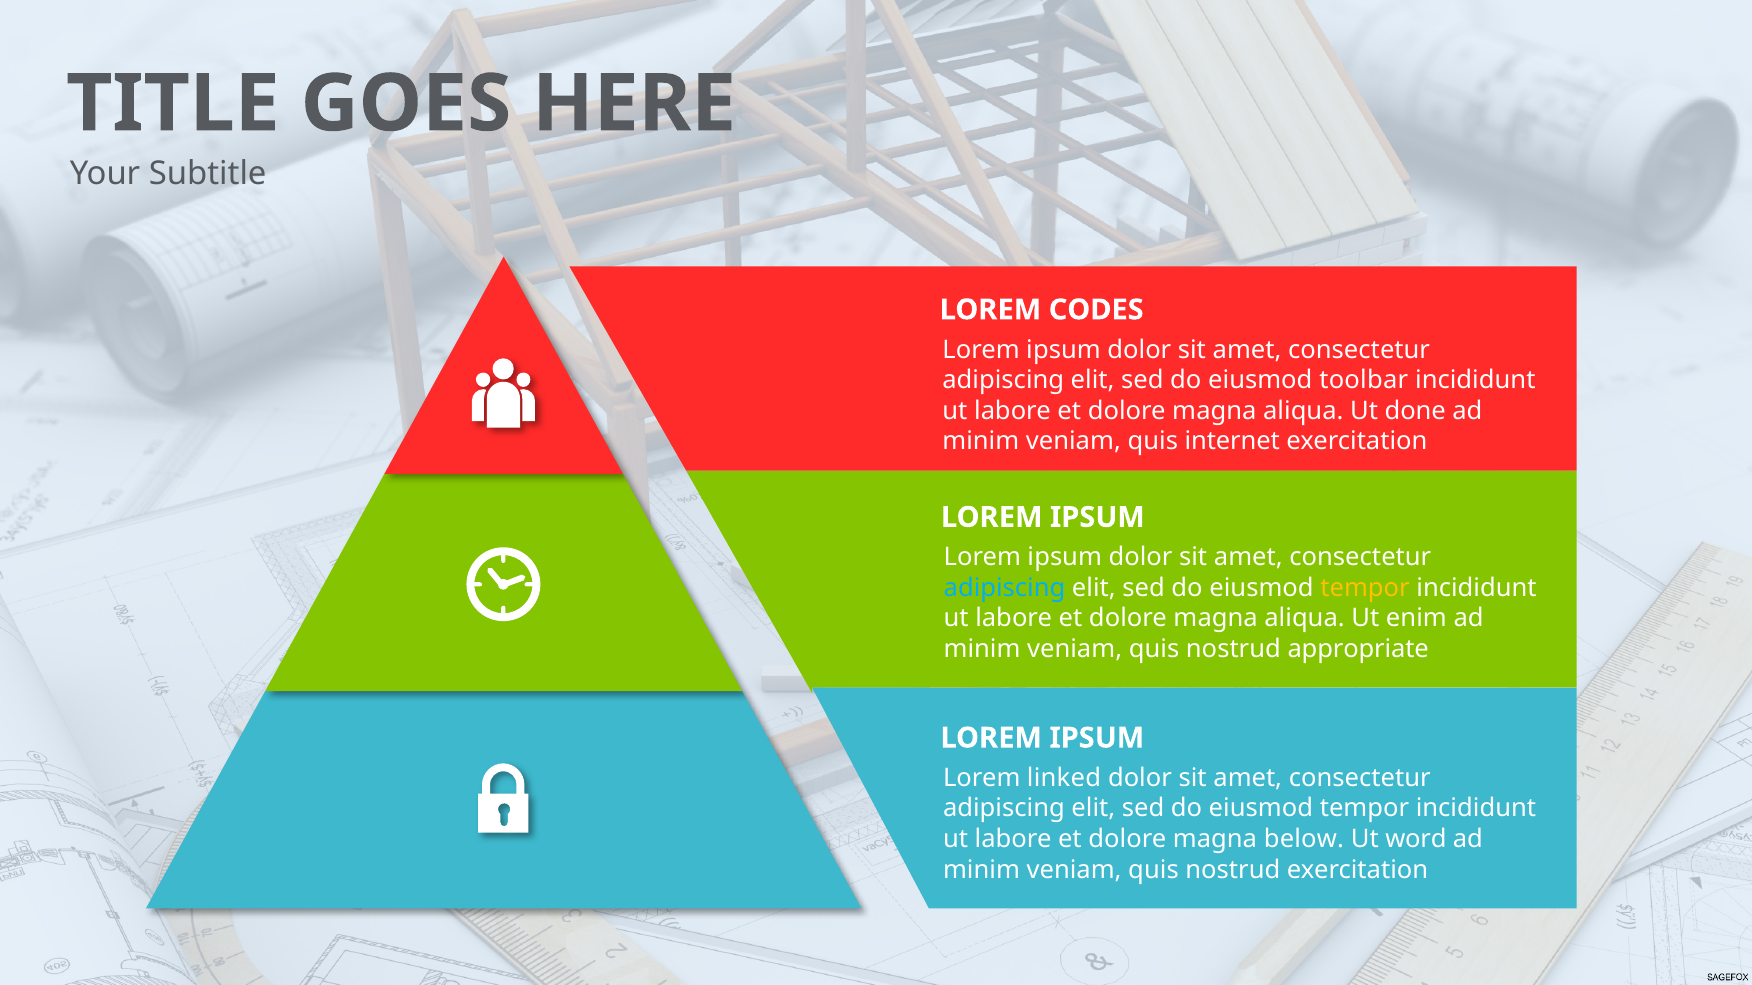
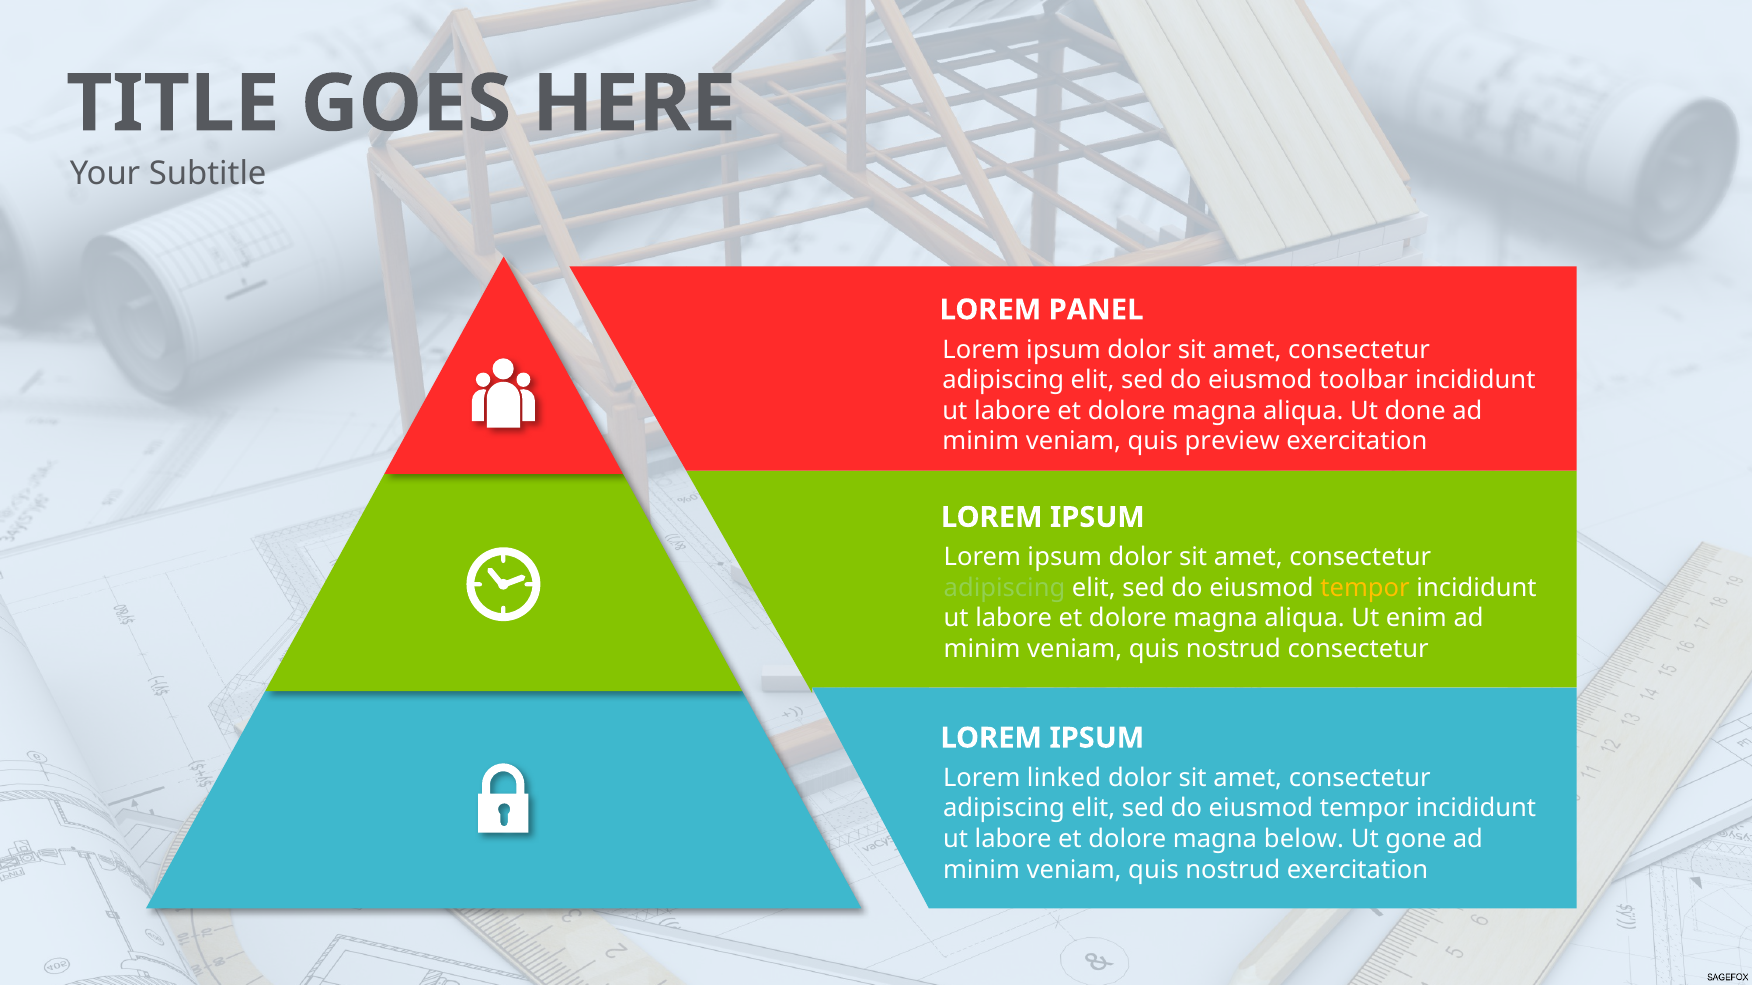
CODES: CODES -> PANEL (1096, 310)
internet: internet -> preview (1232, 442)
adipiscing colour: light blue -> light green (1005, 588)
nostrud appropriate: appropriate -> consectetur (1358, 649)
word: word -> gone (1416, 839)
